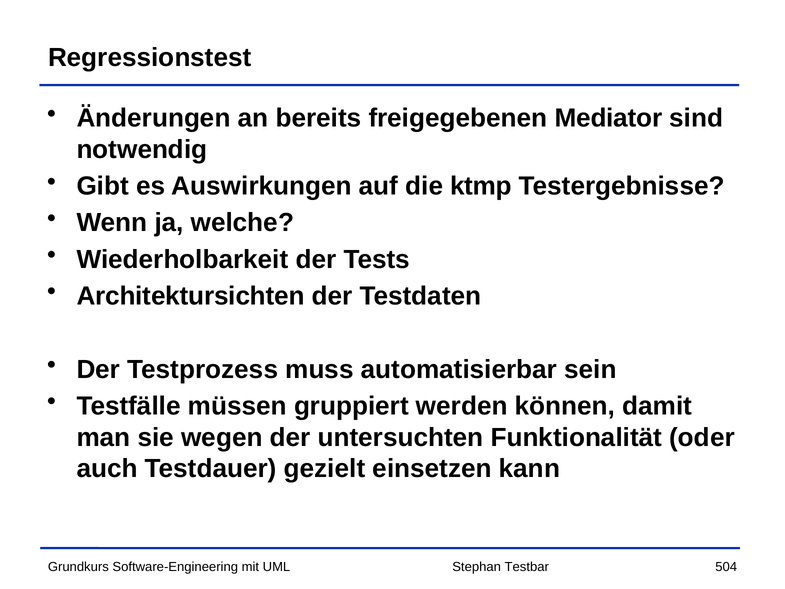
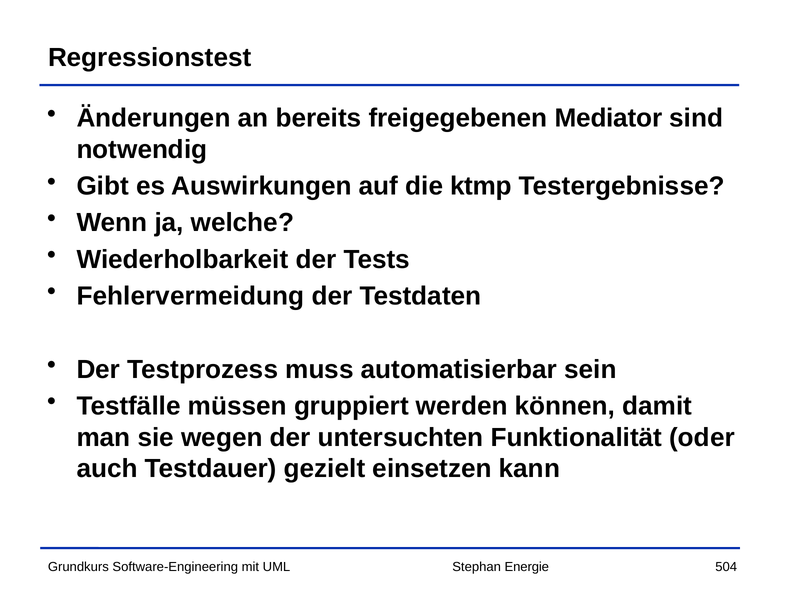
Architektursichten: Architektursichten -> Fehlervermeidung (190, 296)
Testbar: Testbar -> Energie (527, 567)
